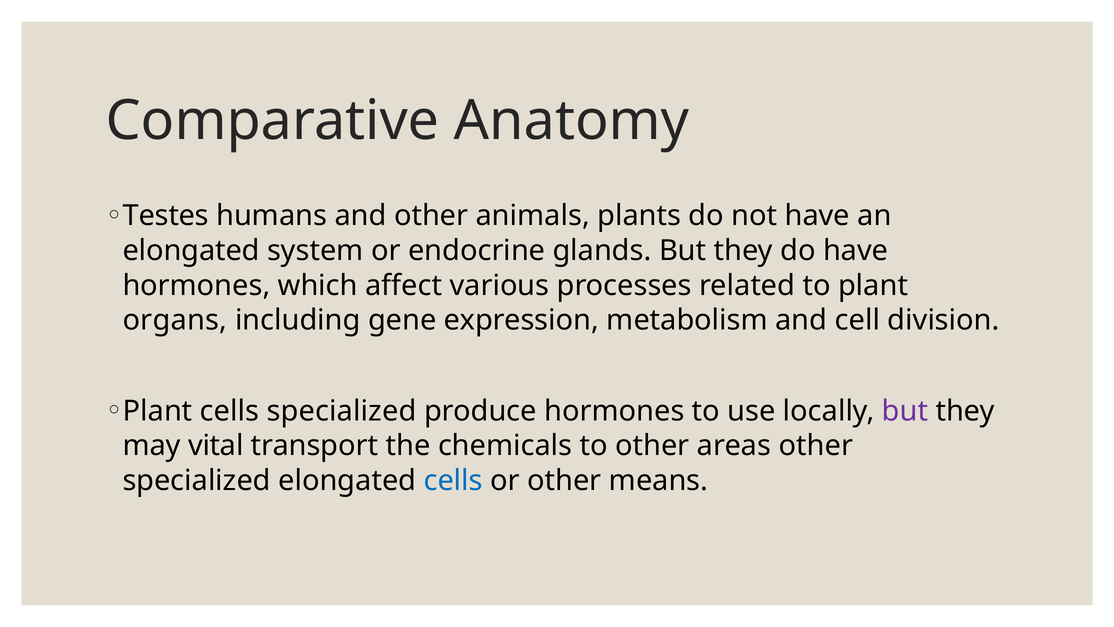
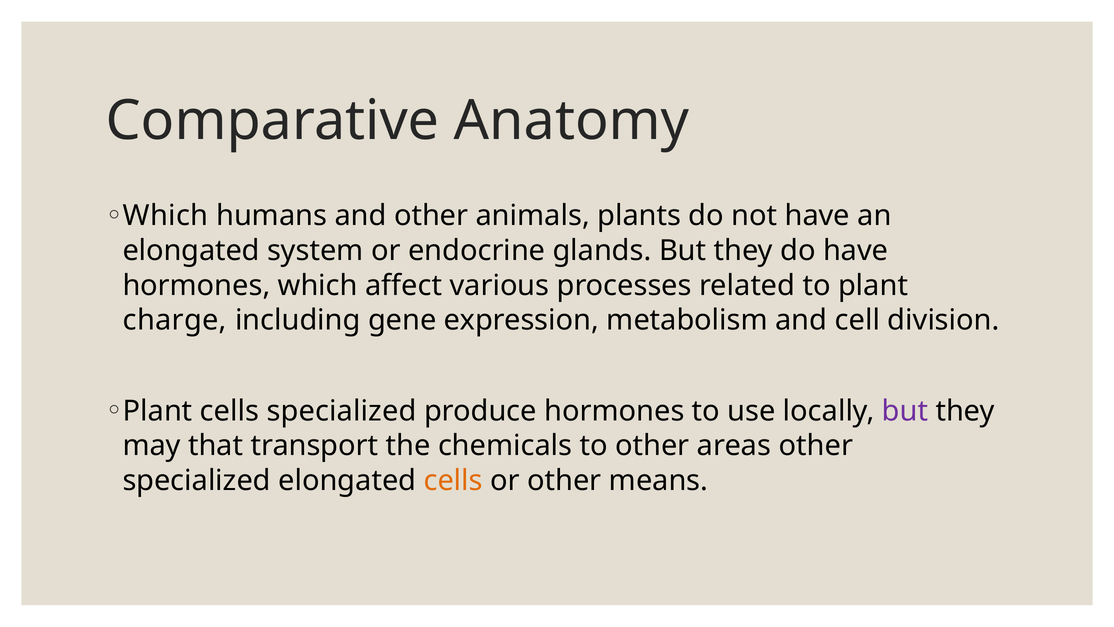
Testes: Testes -> Which (166, 216)
organs: organs -> charge (175, 320)
vital: vital -> that (216, 446)
cells colour: blue -> orange (453, 480)
